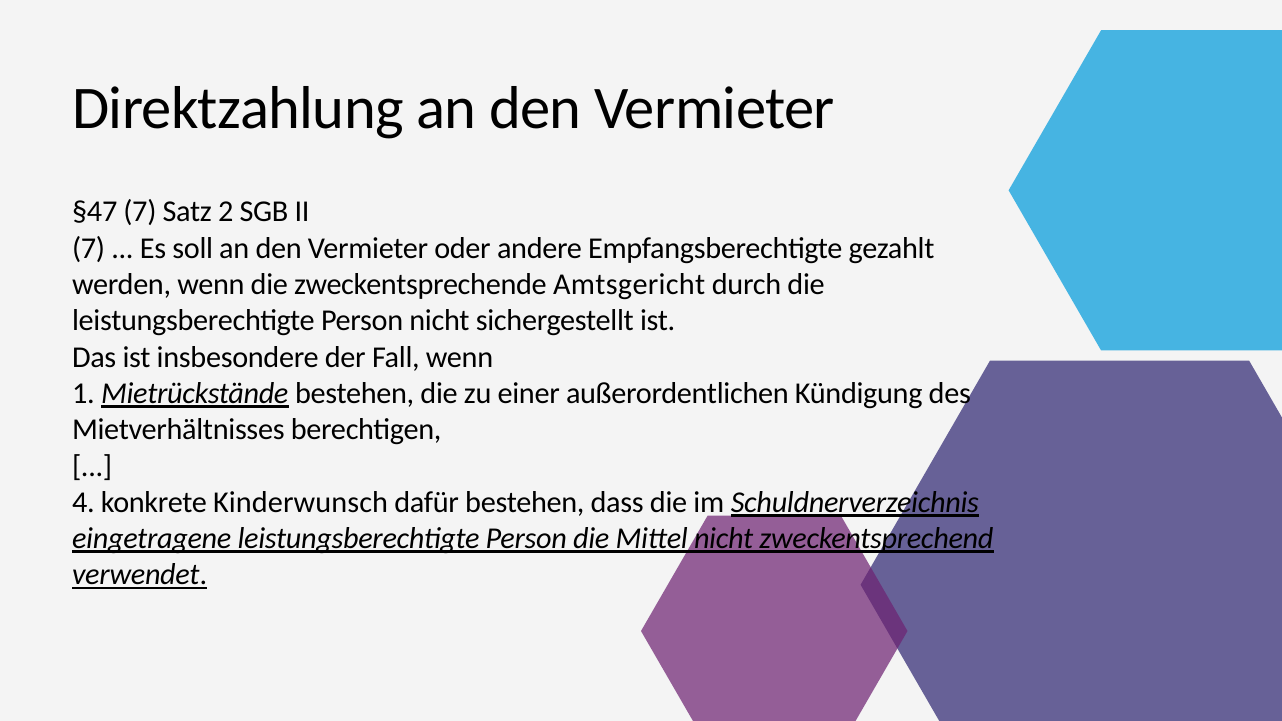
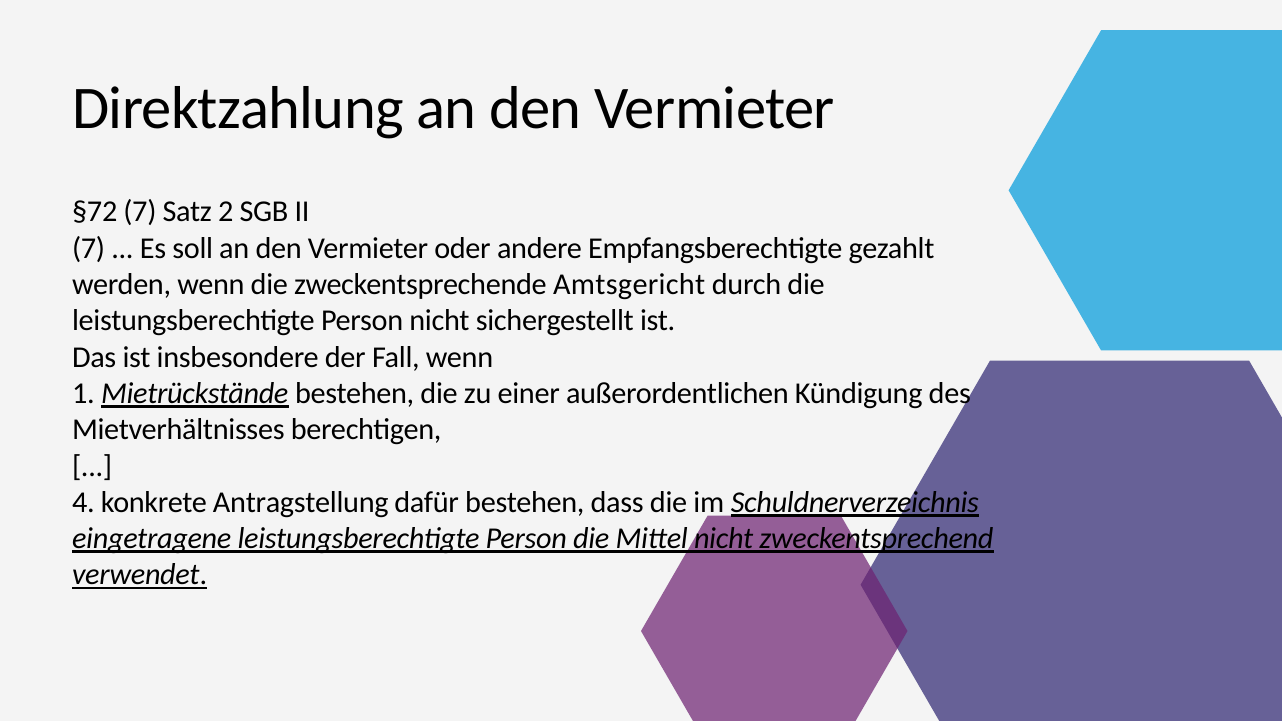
§47: §47 -> §72 (95, 212)
Kinderwunsch: Kinderwunsch -> Antragstellung (301, 502)
